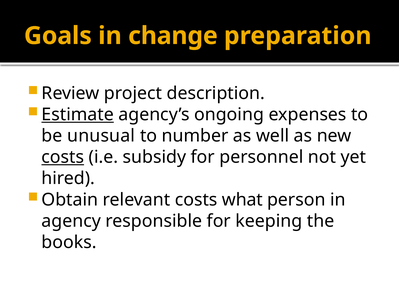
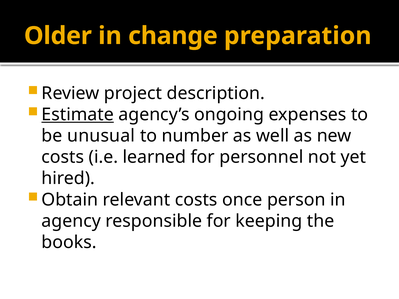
Goals: Goals -> Older (58, 36)
costs underline: present -> none (63, 157)
subsidy: subsidy -> learned (154, 157)
what: what -> once (242, 200)
